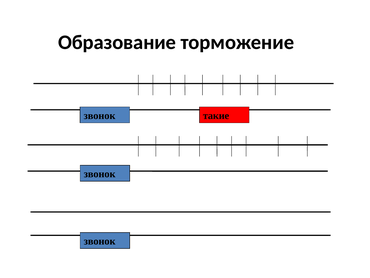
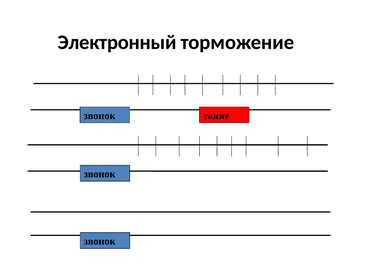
Образование: Образование -> Электронный (117, 42)
